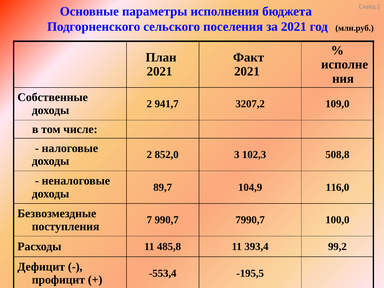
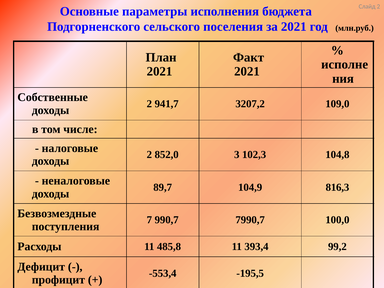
508,8: 508,8 -> 104,8 (337, 155)
116,0: 116,0 -> 816,3 (337, 187)
